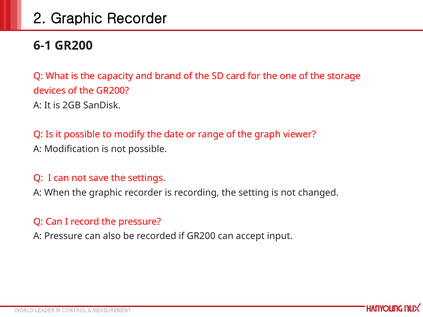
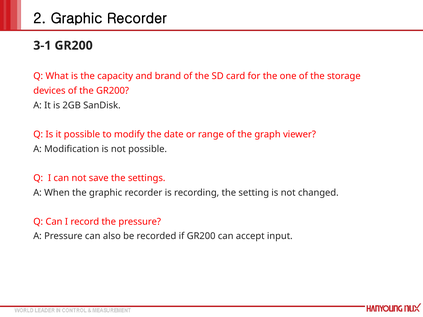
6-1: 6-1 -> 3-1 (42, 46)
